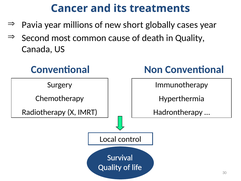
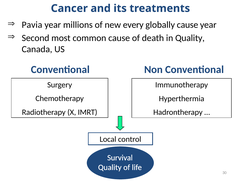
short: short -> every (133, 25)
globally cases: cases -> cause (188, 25)
